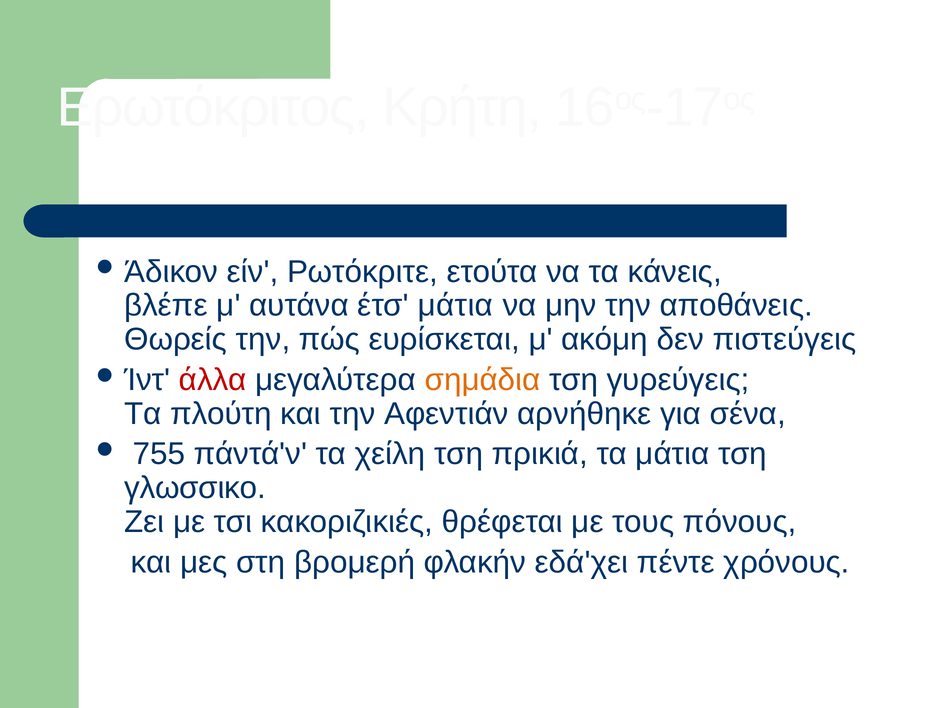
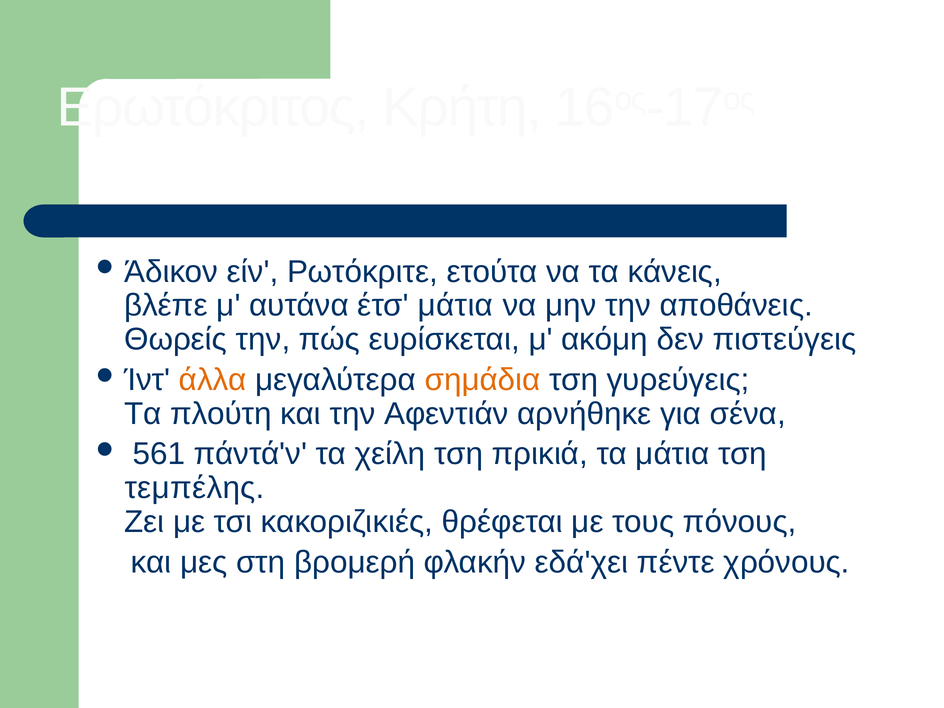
άλλα colour: red -> orange (213, 380)
755: 755 -> 561 (159, 454)
γλωσσικο: γλωσσικο -> τεμπέλης (195, 488)
